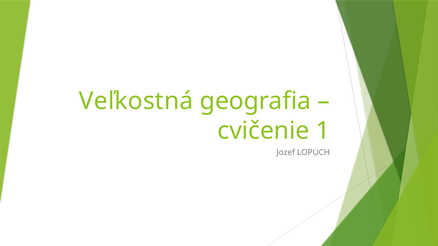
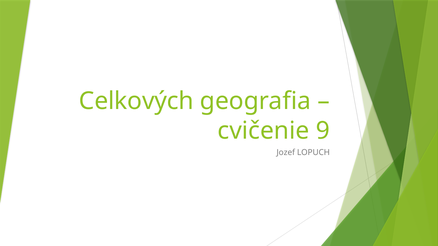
Veľkostná: Veľkostná -> Celkových (136, 101)
1: 1 -> 9 (323, 131)
